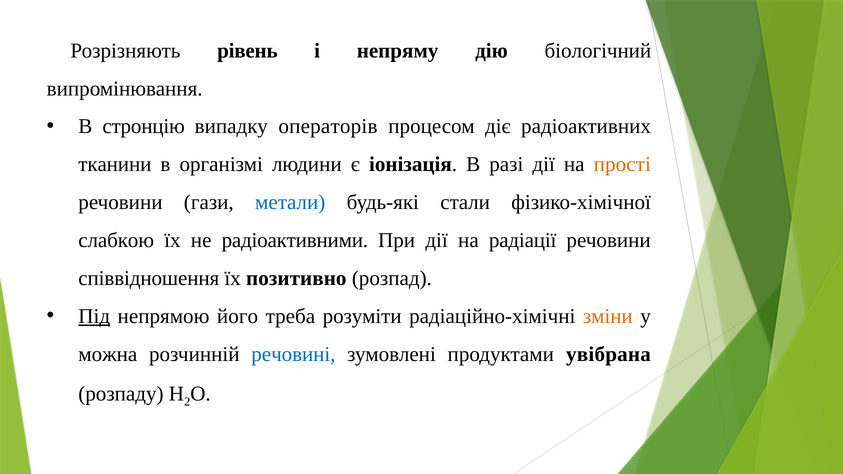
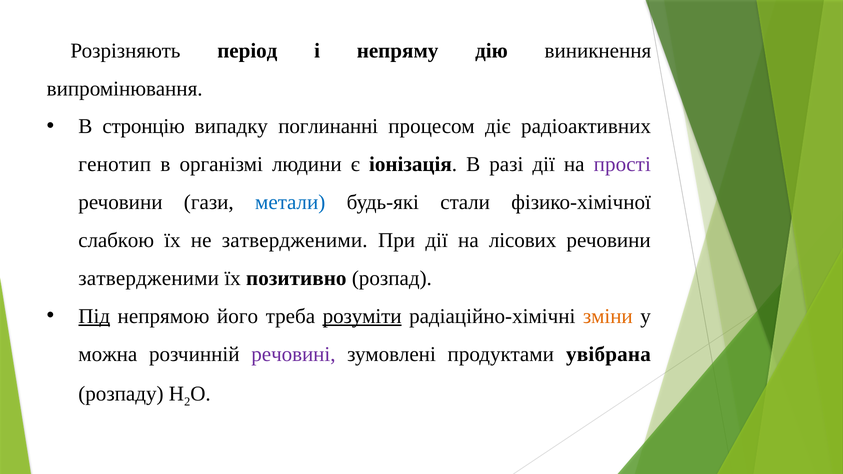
рівень: рівень -> період (247, 51)
біологічний: біологічний -> виникнення (598, 51)
операторів: операторів -> поглинанні (328, 127)
тканини: тканини -> генотип (115, 165)
прості colour: orange -> purple (622, 165)
не радіоактивними: радіоактивними -> затвердженими (295, 240)
радіації: радіації -> лісових (523, 240)
співвідношення: співвідношення -> затвердженими (149, 278)
розуміти underline: none -> present (362, 316)
речовині colour: blue -> purple (293, 354)
